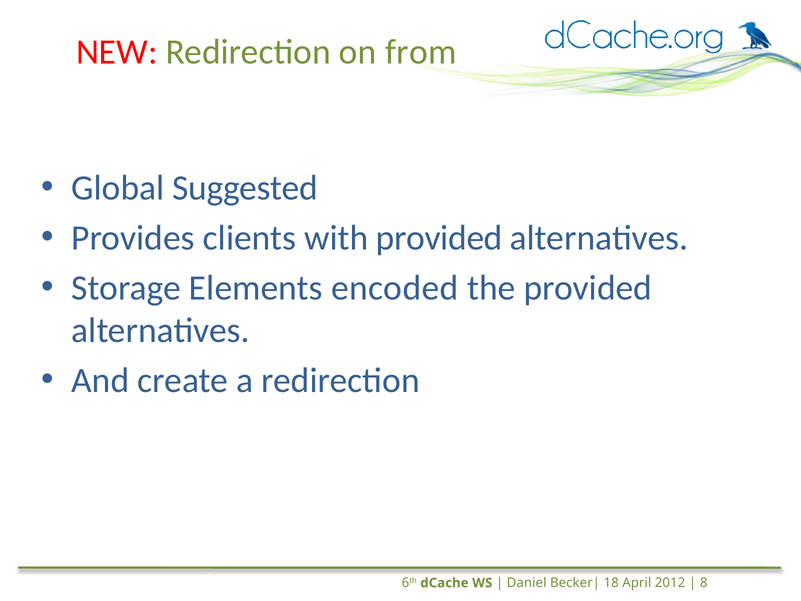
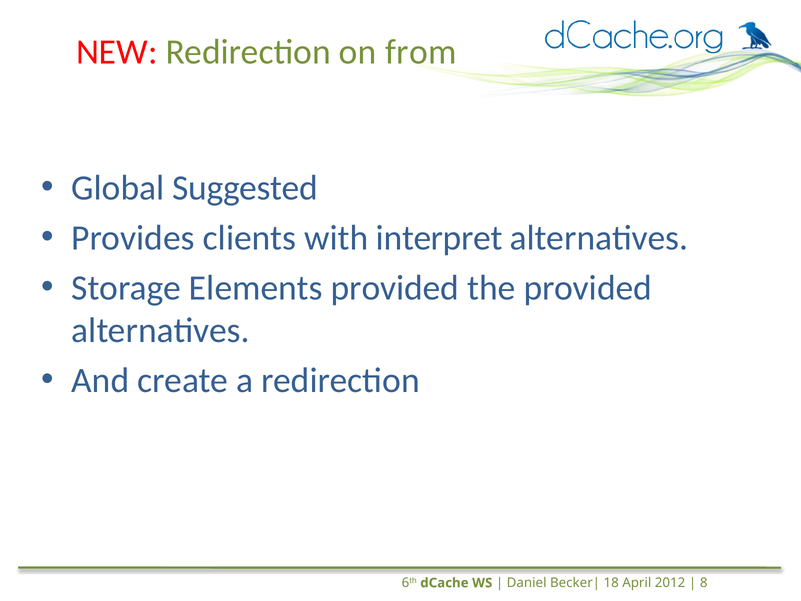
with provided: provided -> interpret (439, 238)
Elements encoded: encoded -> provided (395, 288)
